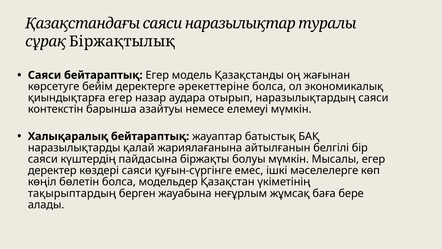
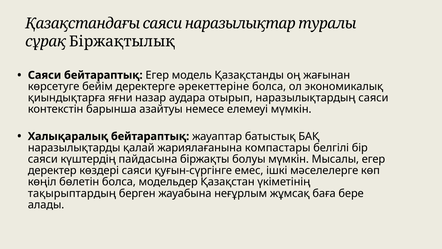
қиындықтарға егер: егер -> яғни (120, 98)
айтылғанын: айтылғанын -> компастары (278, 148)
